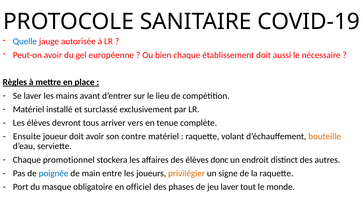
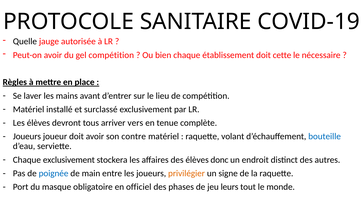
Quelle colour: blue -> black (25, 42)
gel européenne: européenne -> compétition (111, 55)
aussi: aussi -> cette (282, 55)
Ensuite: Ensuite -> Joueurs (27, 137)
bouteille colour: orange -> blue (325, 137)
Chaque promotionnel: promotionnel -> exclusivement (69, 160)
jeu laver: laver -> leurs (230, 187)
